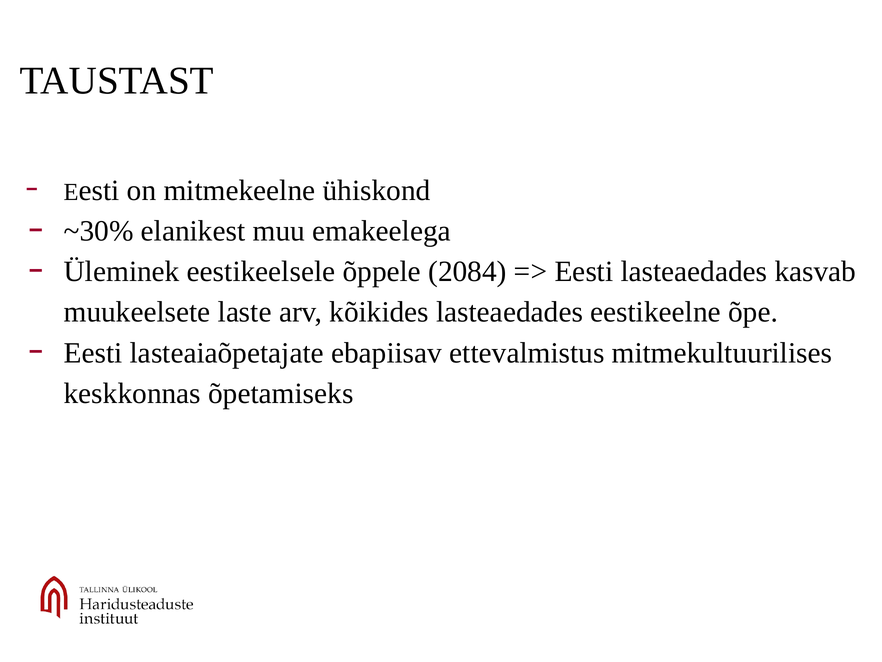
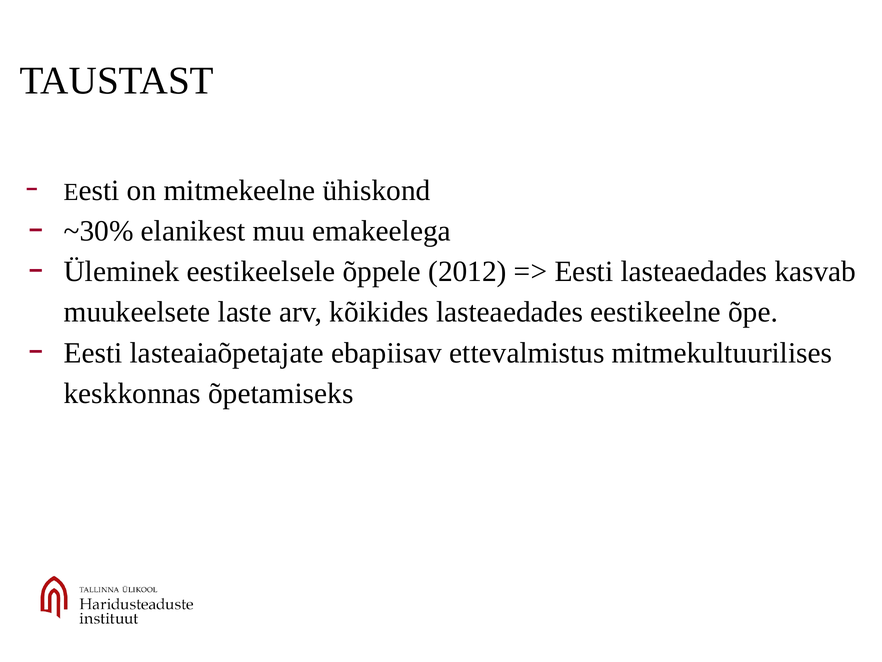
2084: 2084 -> 2012 (467, 271)
